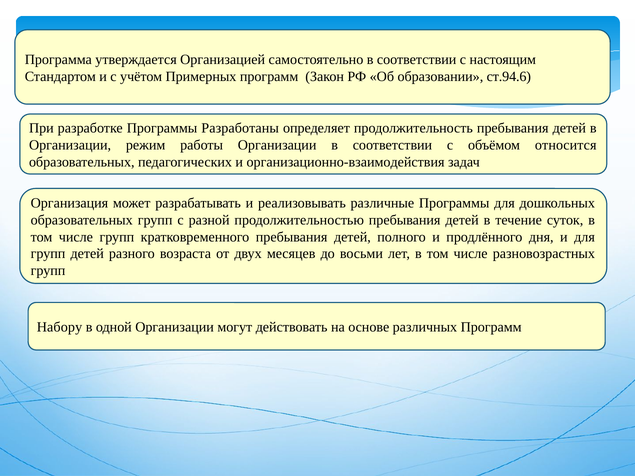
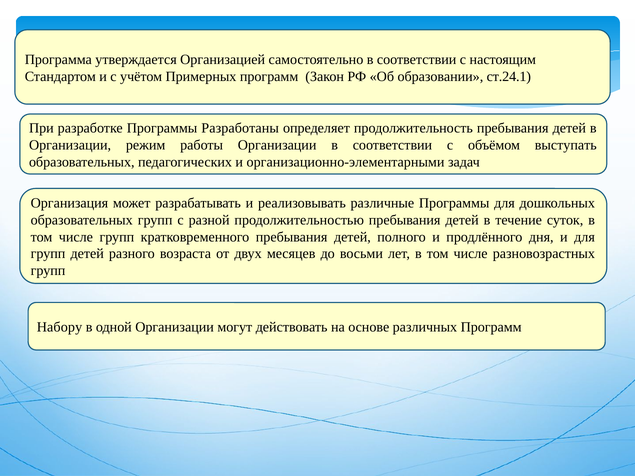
ст.94.6: ст.94.6 -> ст.24.1 (509, 76)
относится: относится -> выступать (566, 145)
организационно-взаимодействия: организационно-взаимодействия -> организационно-элементарными (346, 162)
